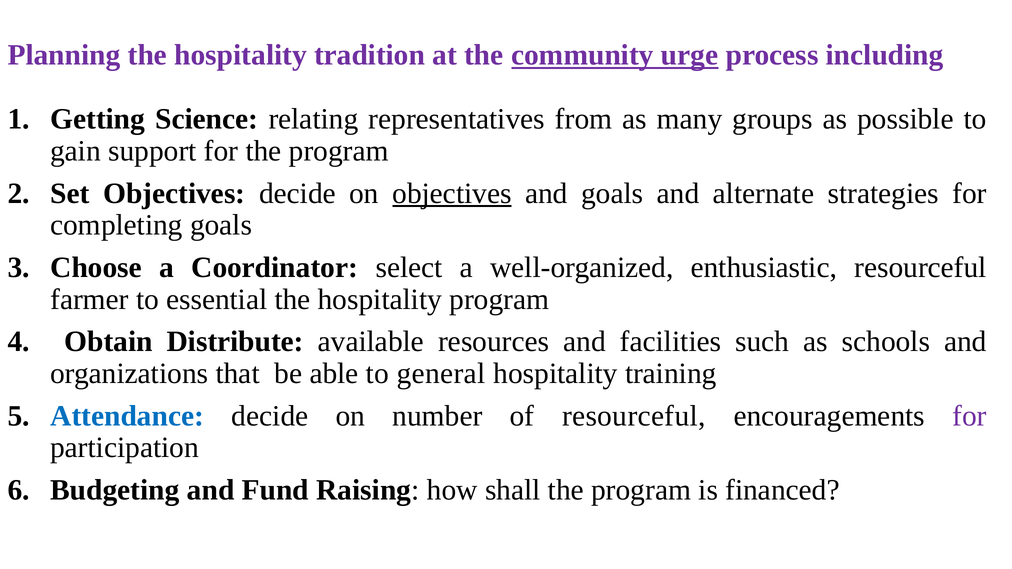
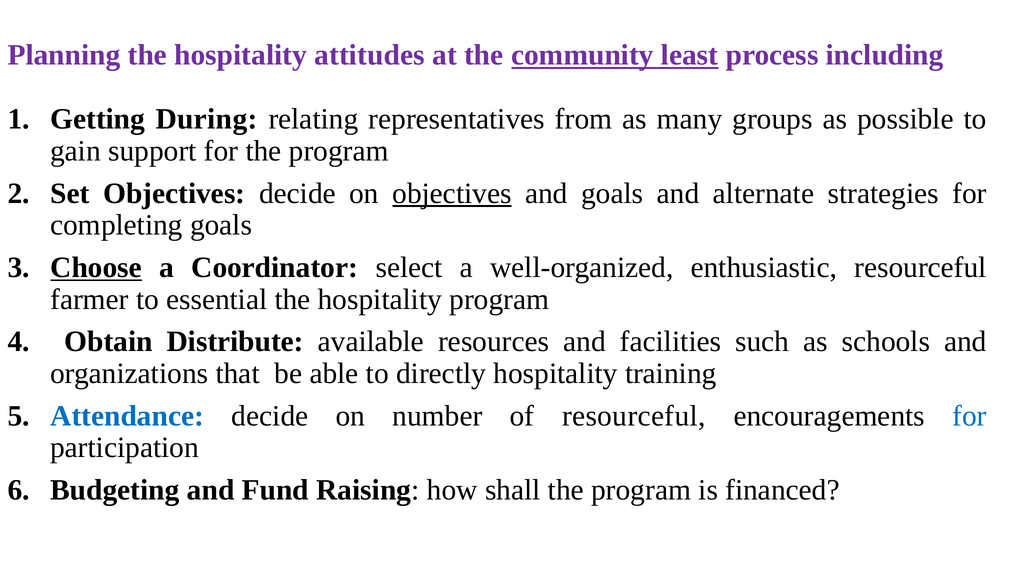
tradition: tradition -> attitudes (370, 55)
urge: urge -> least (690, 55)
Science: Science -> During (207, 119)
Choose underline: none -> present (96, 268)
general: general -> directly (441, 374)
for colour: purple -> blue (969, 416)
